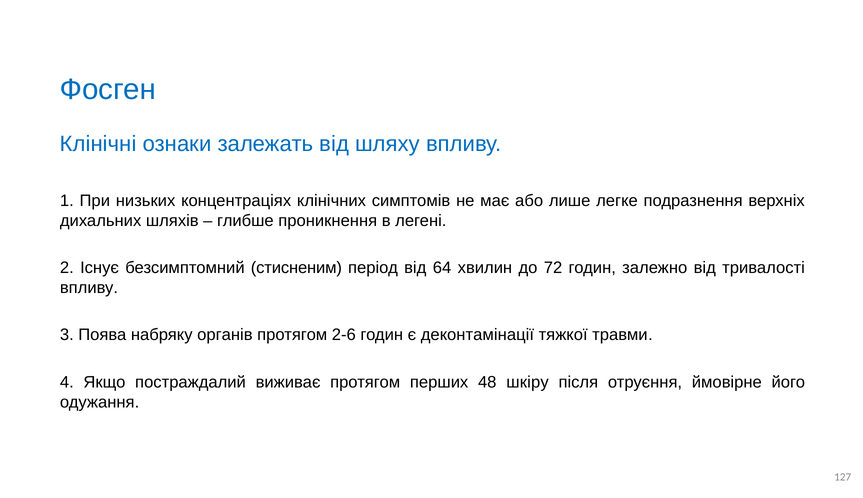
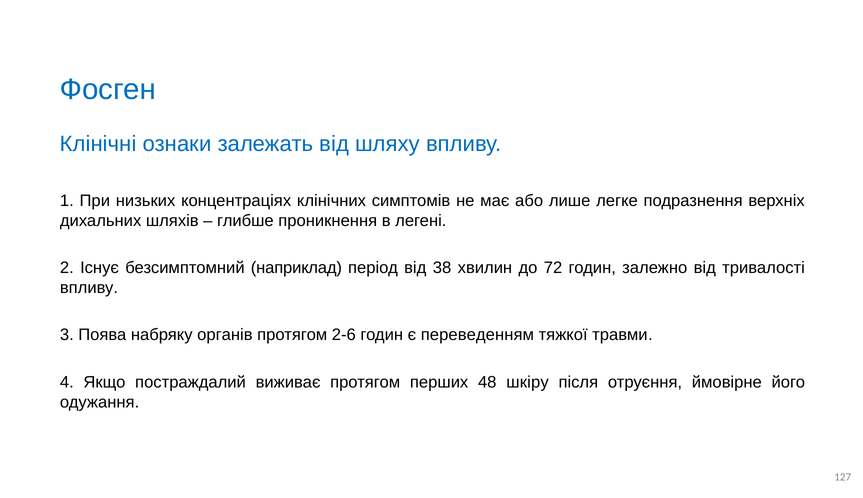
стисненим: стисненим -> наприклад (296, 268)
64: 64 -> 38 (442, 268)
деконтамінації: деконтамінації -> переведенням (477, 335)
